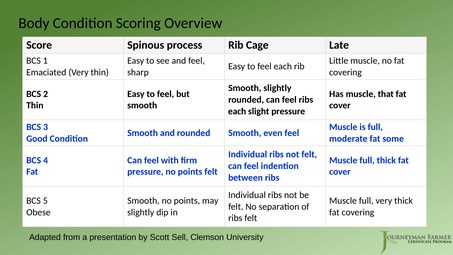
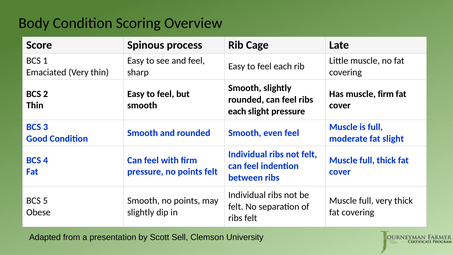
muscle that: that -> firm (386, 94)
fat some: some -> slight (393, 139)
